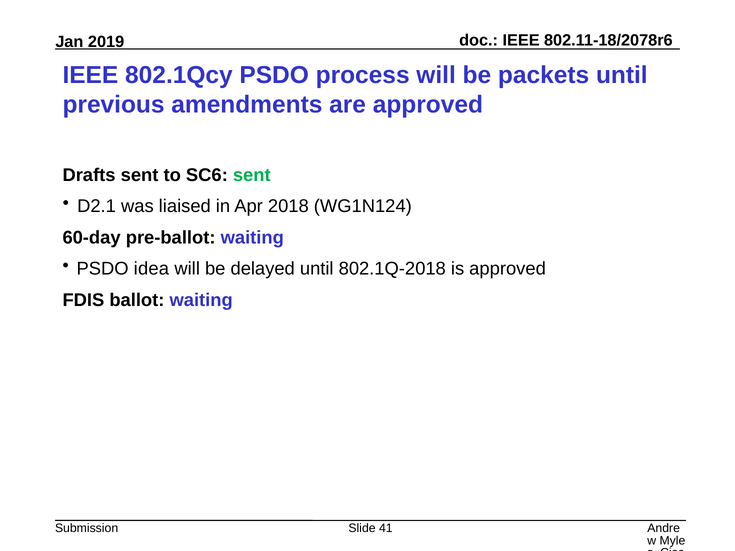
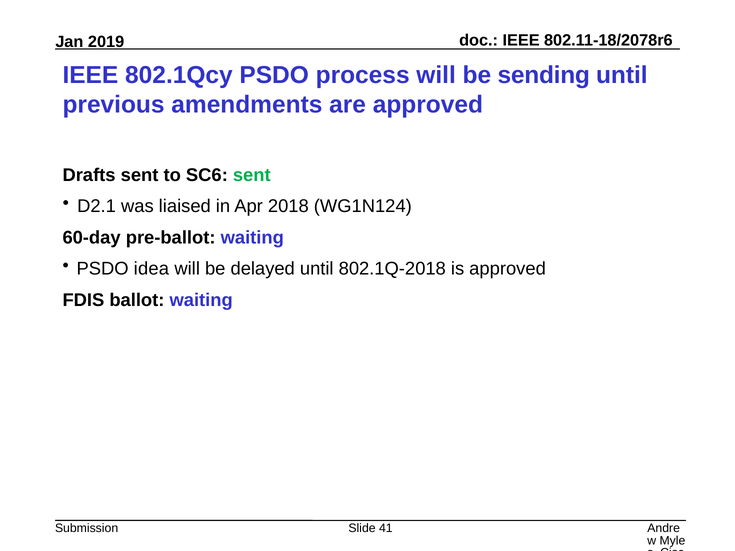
packets: packets -> sending (544, 75)
